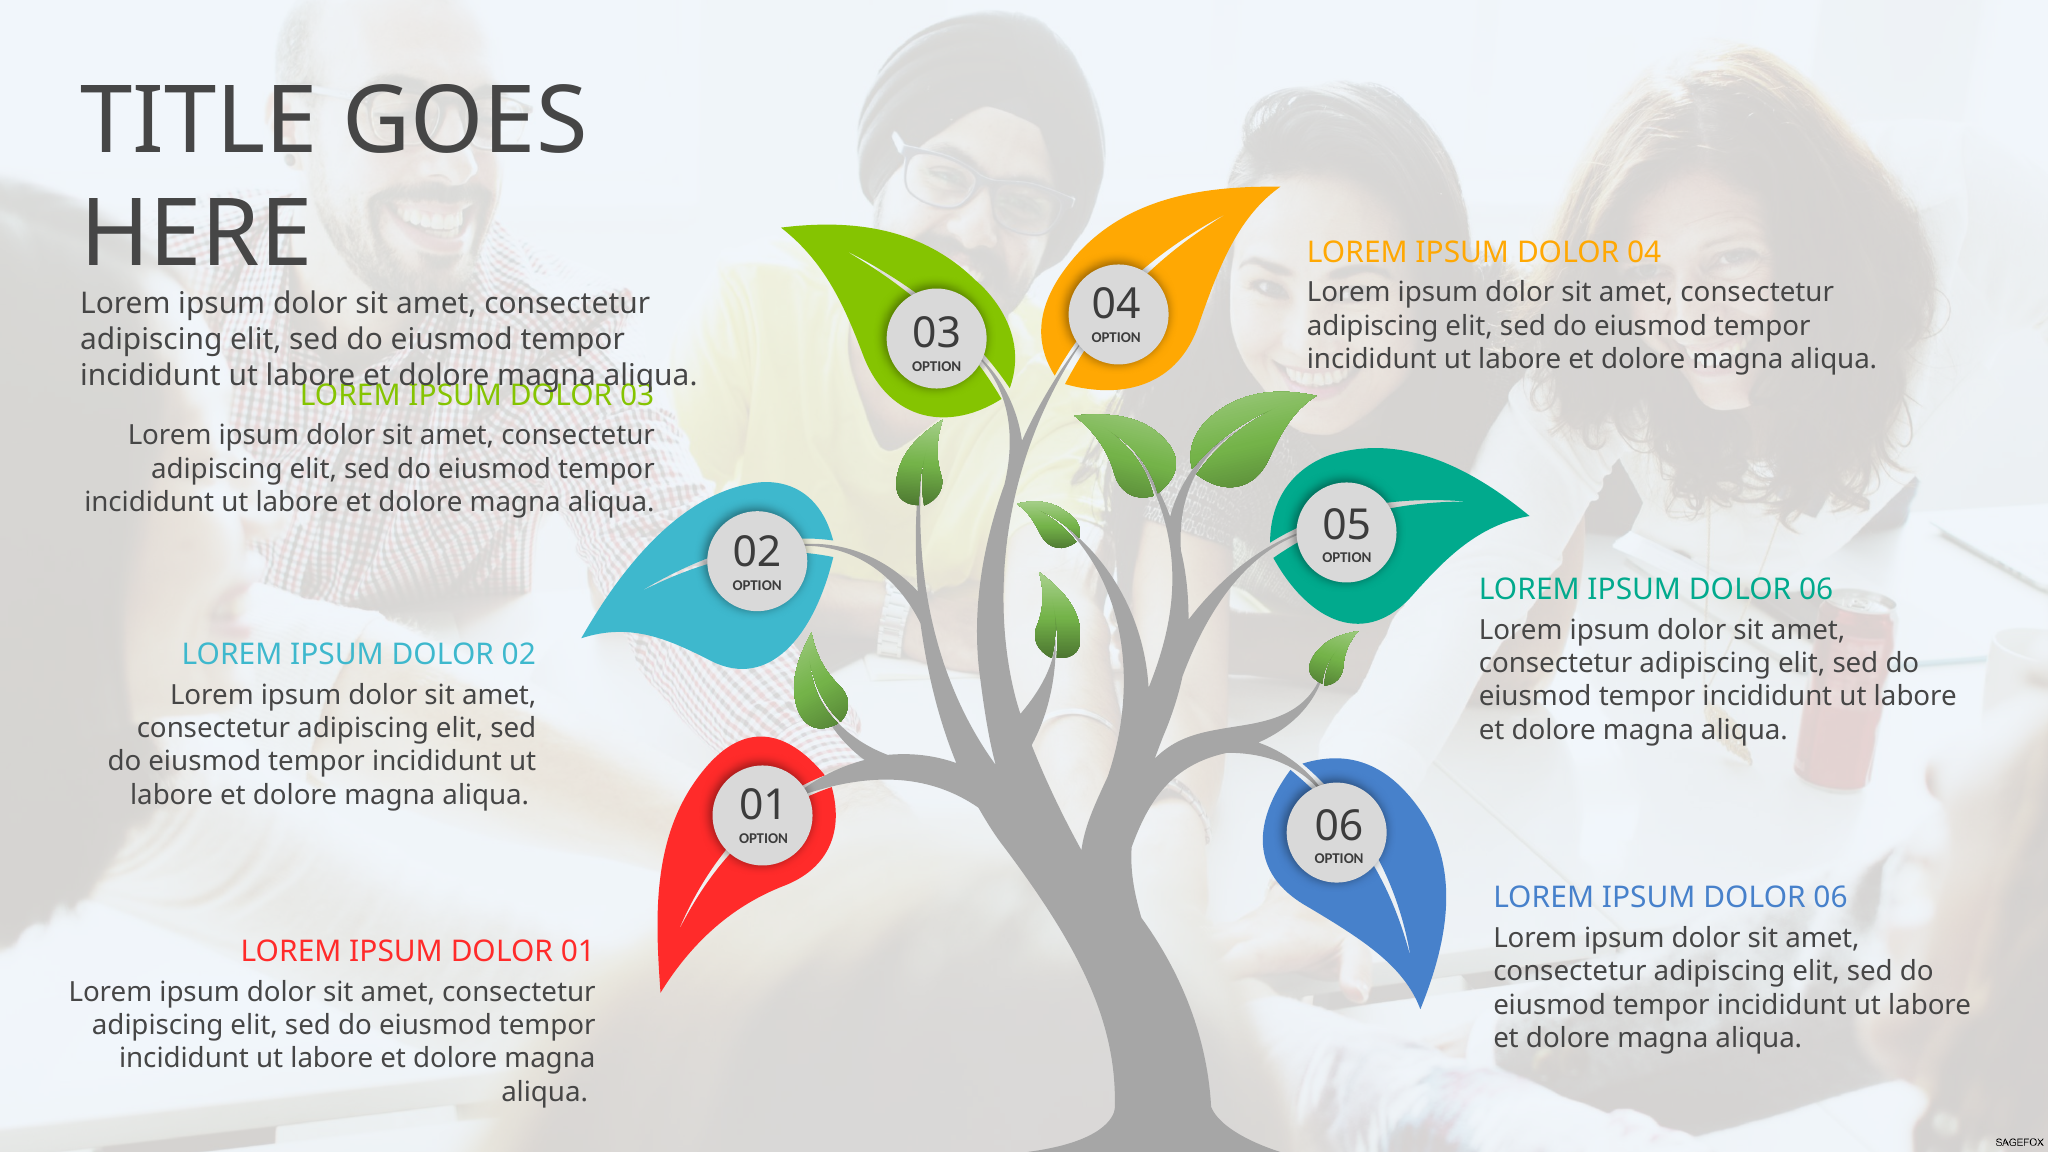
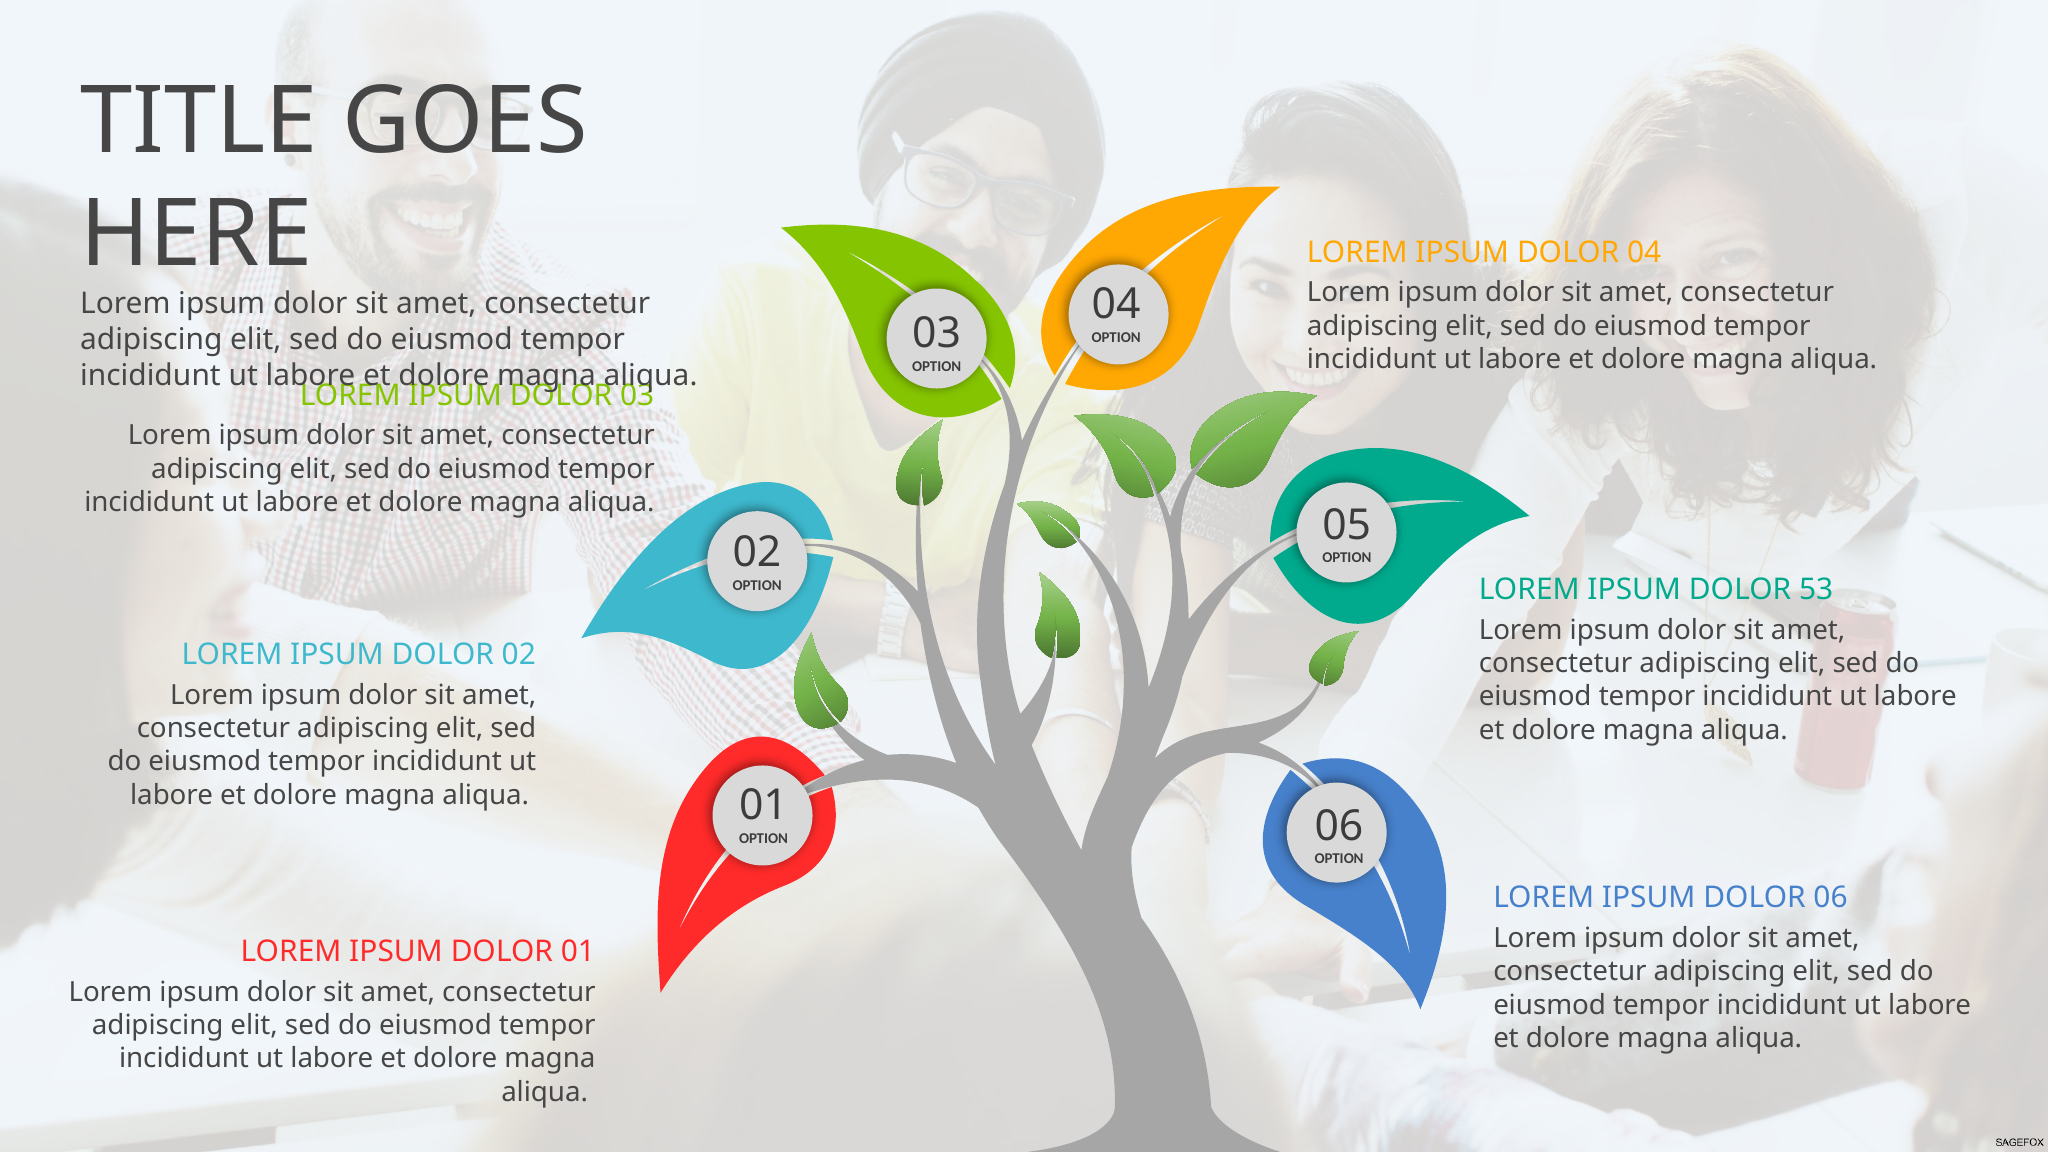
06: 06 -> 53 (1816, 590)
